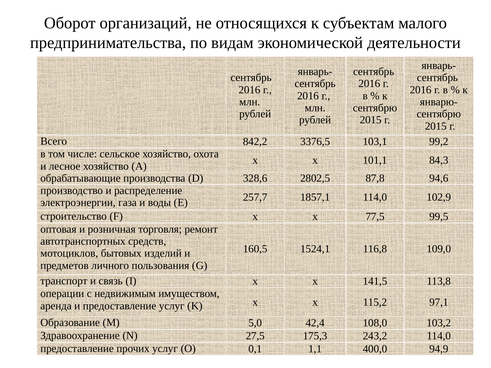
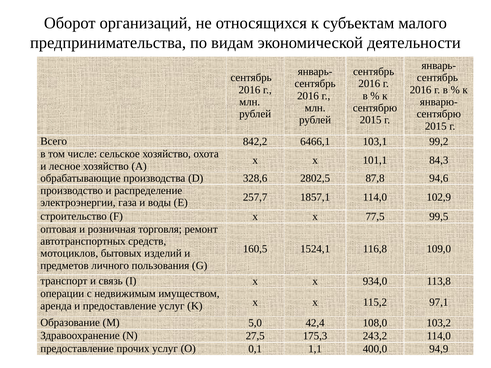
3376,5: 3376,5 -> 6466,1 (315, 142)
141,5: 141,5 -> 934,0 (375, 281)
